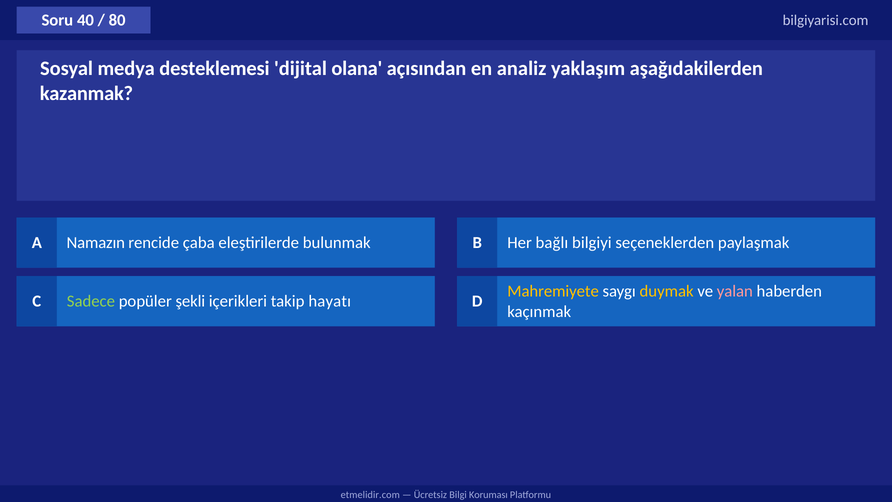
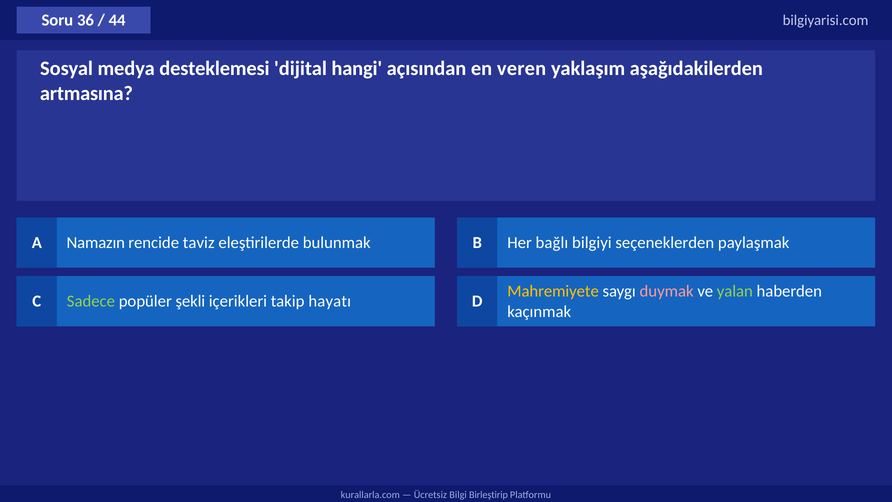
40: 40 -> 36 (85, 20)
80: 80 -> 44 (117, 20)
olana: olana -> hangi (357, 69)
analiz: analiz -> veren (522, 69)
kazanmak: kazanmak -> artmasına (86, 94)
çaba: çaba -> taviz (199, 243)
duymak colour: yellow -> pink (667, 291)
yalan colour: pink -> light green (735, 291)
etmelidir.com: etmelidir.com -> kurallarla.com (370, 495)
Koruması: Koruması -> Birleştirip (488, 495)
